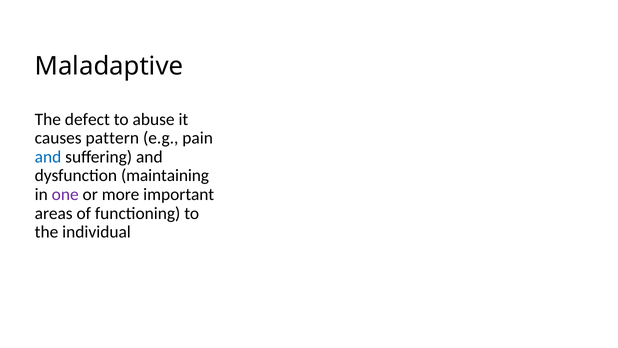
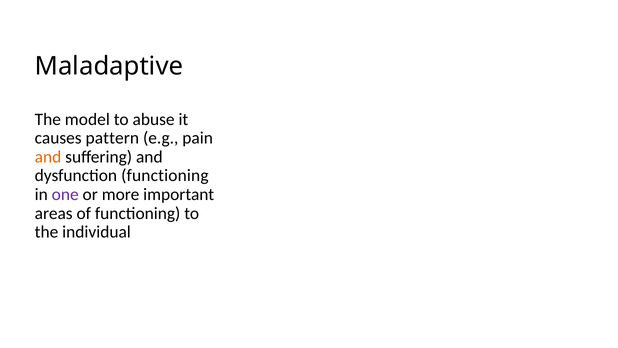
defect: defect -> model (87, 119)
and colour: blue -> orange (48, 157)
dysfunction maintaining: maintaining -> functioning (165, 176)
